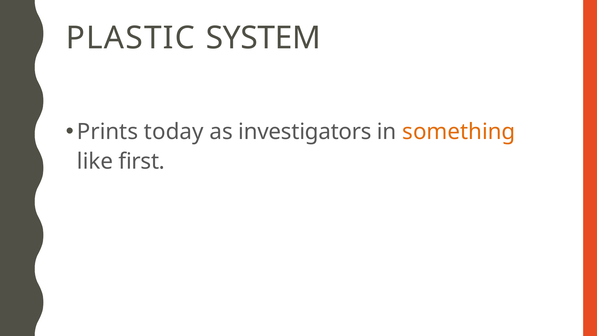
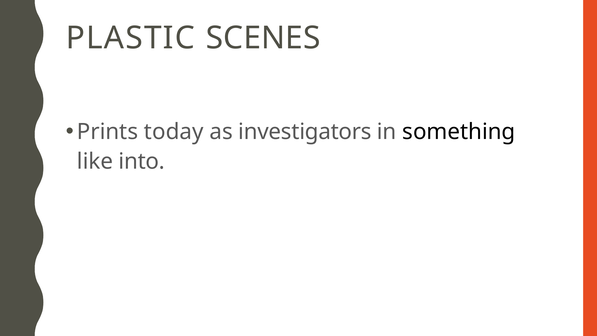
SYSTEM: SYSTEM -> SCENES (263, 38)
something colour: orange -> black (459, 132)
first: first -> into (142, 161)
